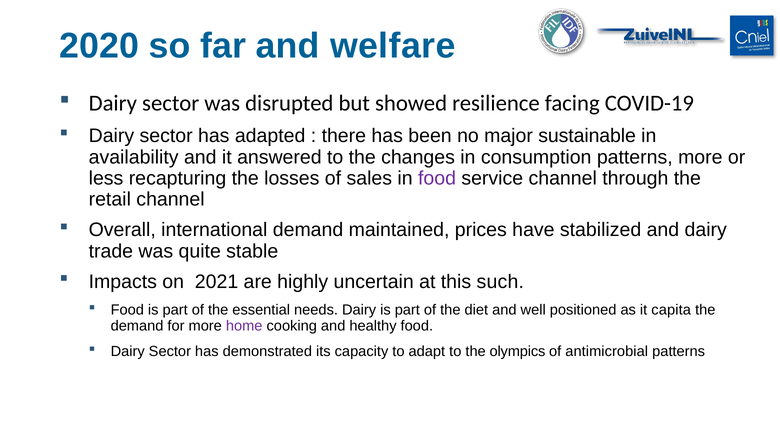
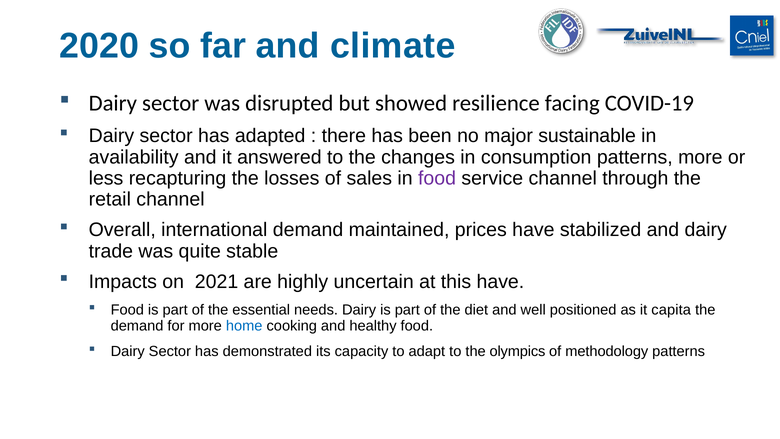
welfare: welfare -> climate (393, 46)
this such: such -> have (500, 282)
home colour: purple -> blue (244, 326)
antimicrobial: antimicrobial -> methodology (607, 351)
